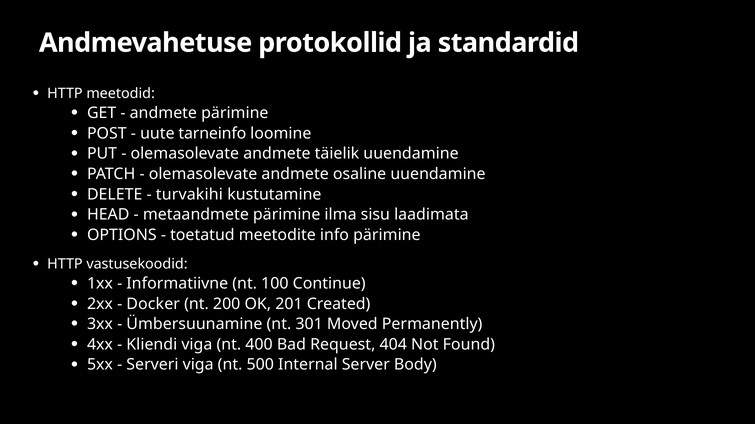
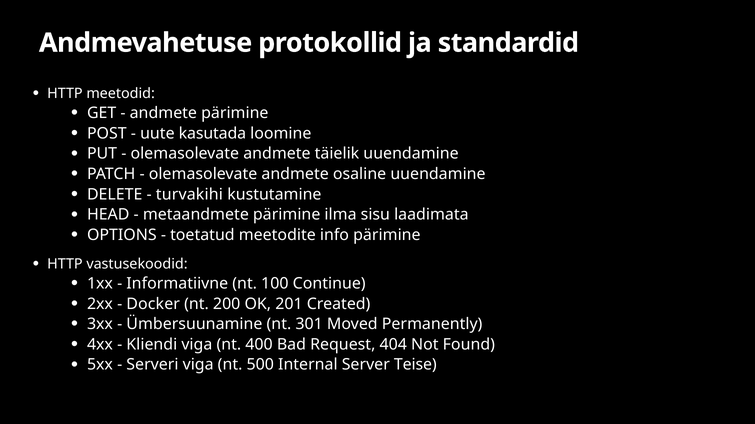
tarneinfo: tarneinfo -> kasutada (212, 134)
Body: Body -> Teise (415, 365)
